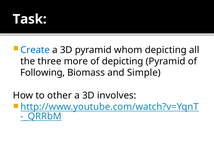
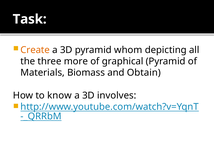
Create colour: blue -> orange (35, 50)
of depicting: depicting -> graphical (123, 61)
Following: Following -> Materials (43, 73)
Simple: Simple -> Obtain (144, 73)
other: other -> know (59, 96)
